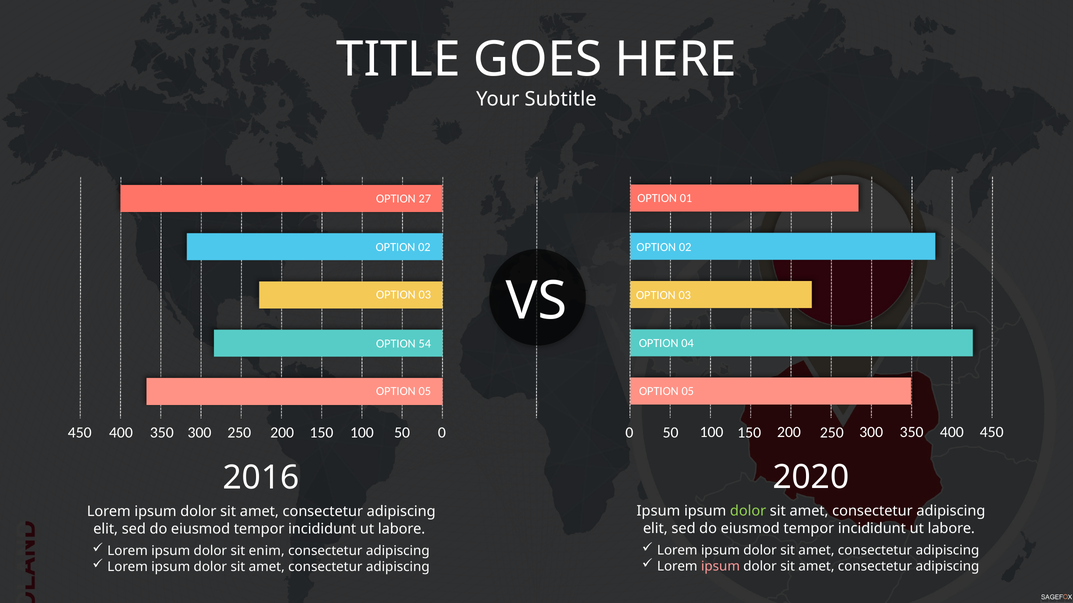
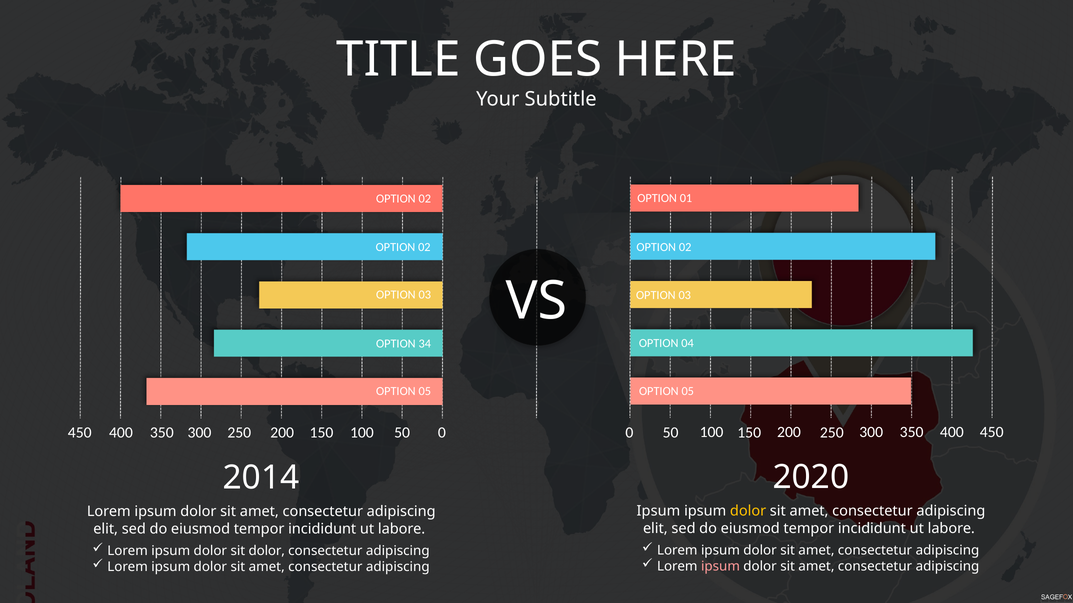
27: 27 -> 02 (425, 199)
54: 54 -> 34 (425, 344)
2016: 2016 -> 2014 (261, 478)
dolor colour: light green -> yellow (748, 511)
sit enim: enim -> dolor (267, 551)
